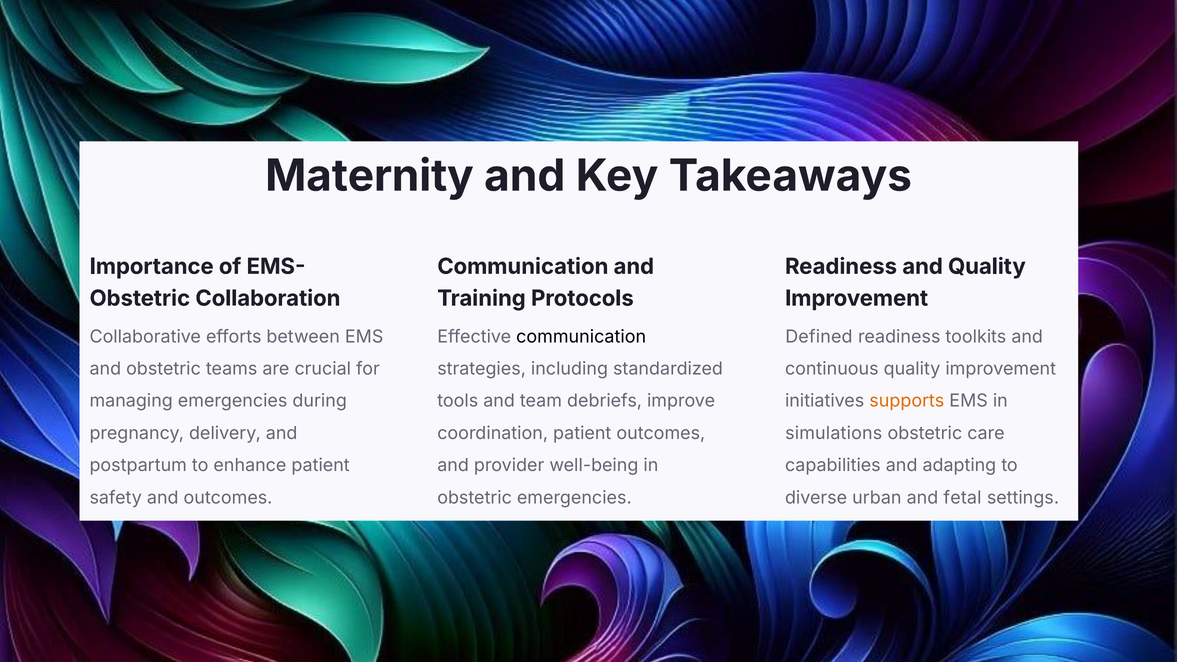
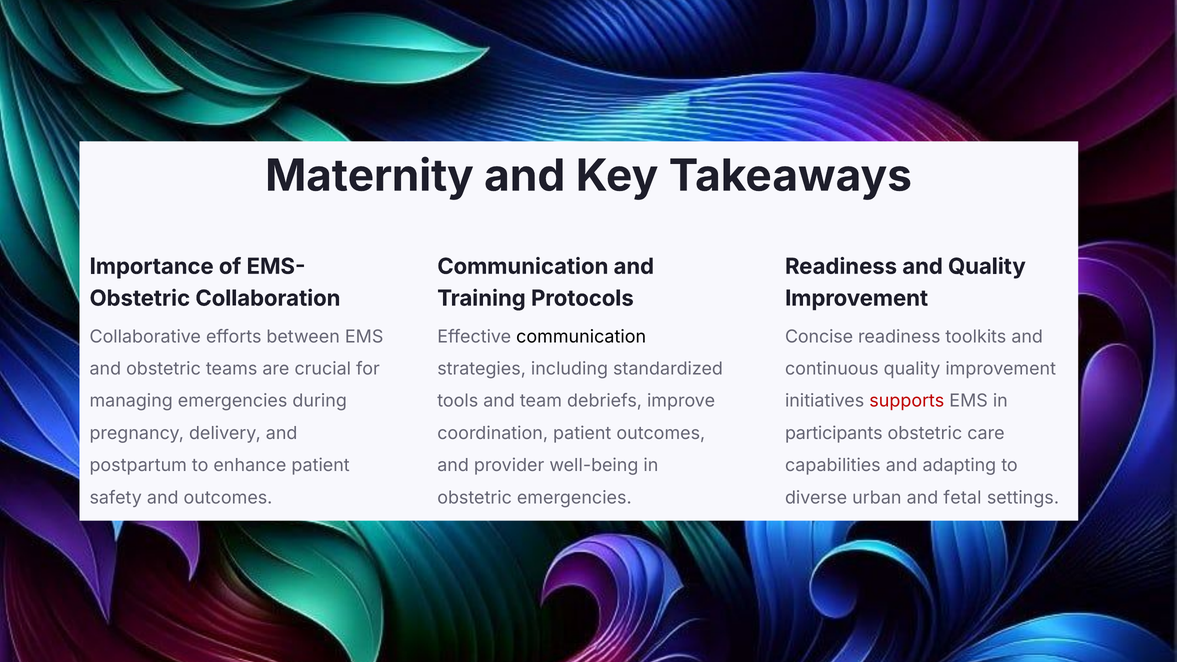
Defined: Defined -> Concise (819, 337)
supports colour: orange -> red (907, 401)
simulations: simulations -> participants (834, 433)
